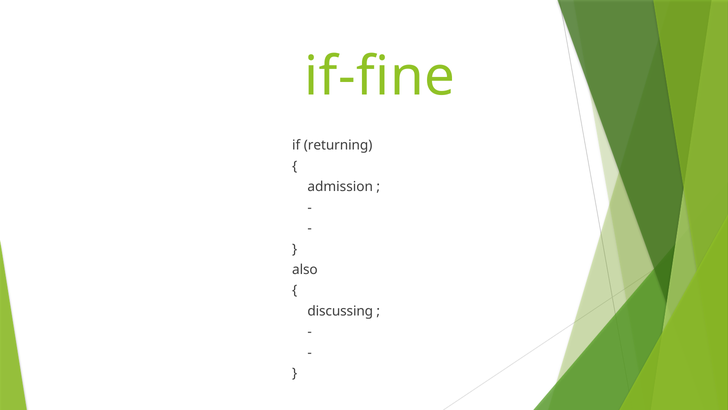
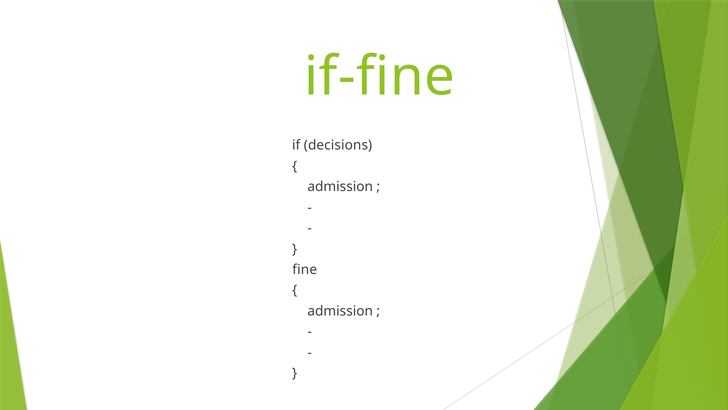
returning: returning -> decisions (338, 145)
also: also -> fine (305, 269)
discussing: discussing -> admission (340, 311)
